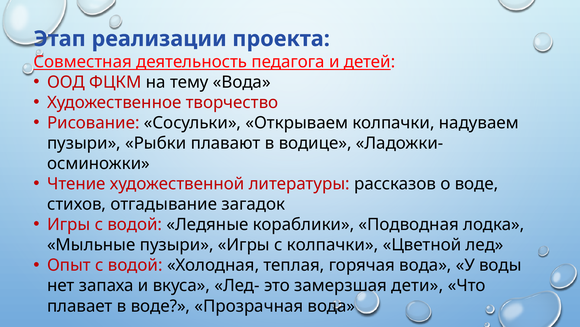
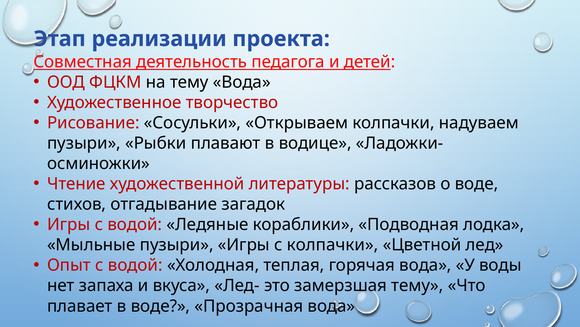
замерзшая дети: дети -> тему (417, 285)
